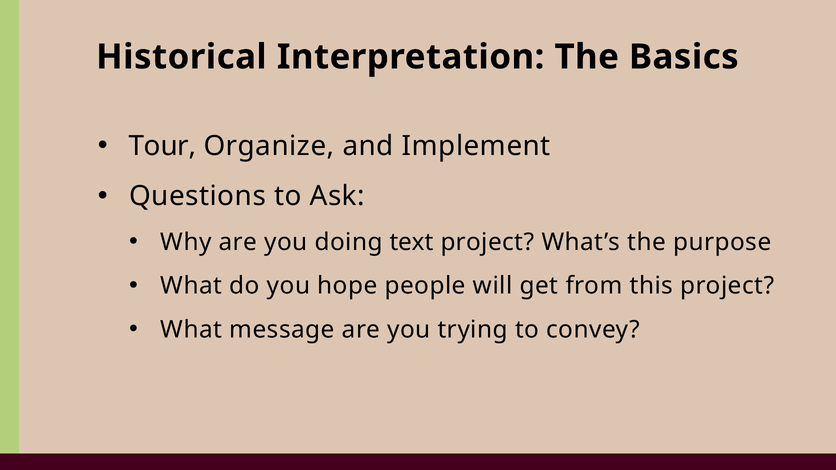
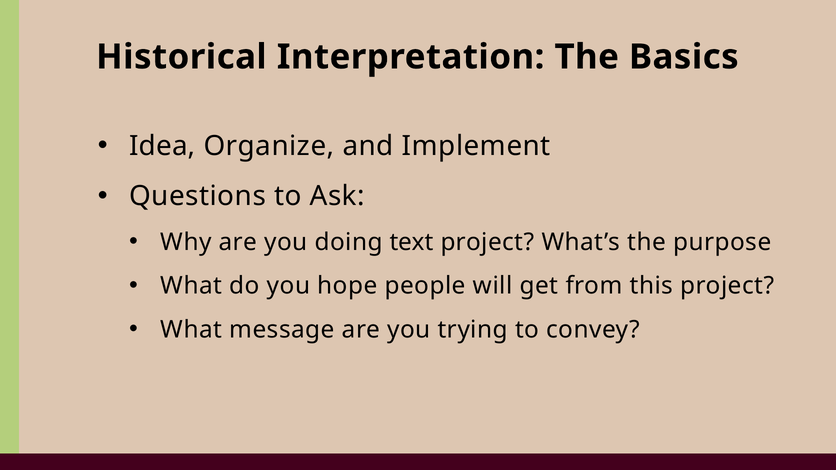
Tour: Tour -> Idea (162, 146)
